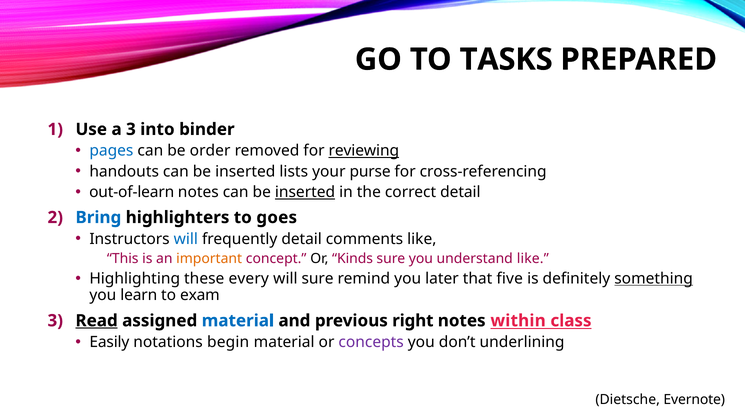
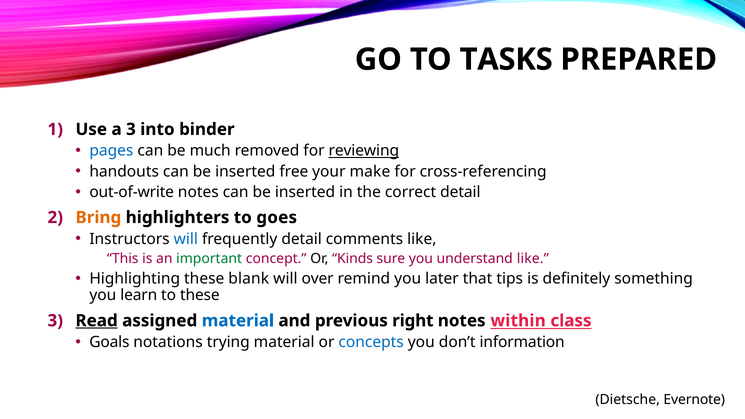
order: order -> much (210, 151)
lists: lists -> free (294, 171)
purse: purse -> make (370, 171)
out-of-learn: out-of-learn -> out-of-write (132, 192)
inserted underline: present -> none (305, 192)
Bring colour: blue -> orange (98, 217)
important colour: orange -> green (209, 259)
every: every -> blank (249, 279)
will sure: sure -> over (318, 279)
five: five -> tips (510, 279)
something underline: present -> none (654, 279)
to exam: exam -> these (200, 295)
Easily: Easily -> Goals (109, 342)
begin: begin -> trying (228, 342)
concepts colour: purple -> blue (371, 342)
underlining: underlining -> information (522, 342)
